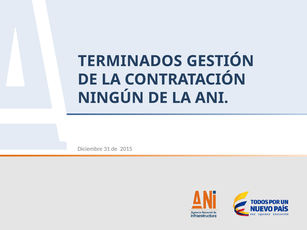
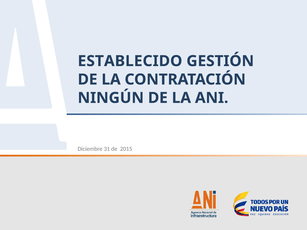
TERMINADOS: TERMINADOS -> ESTABLECIDO (130, 61)
